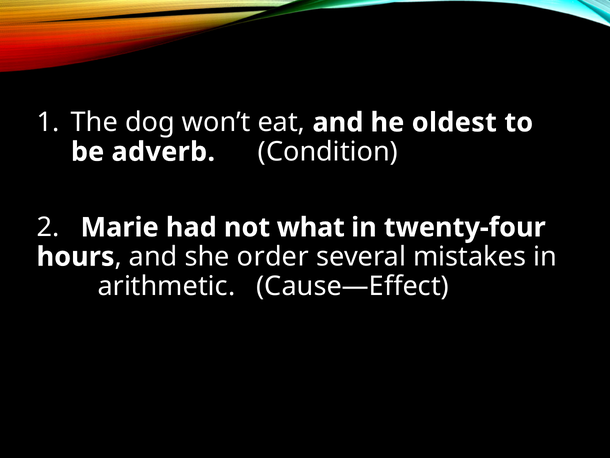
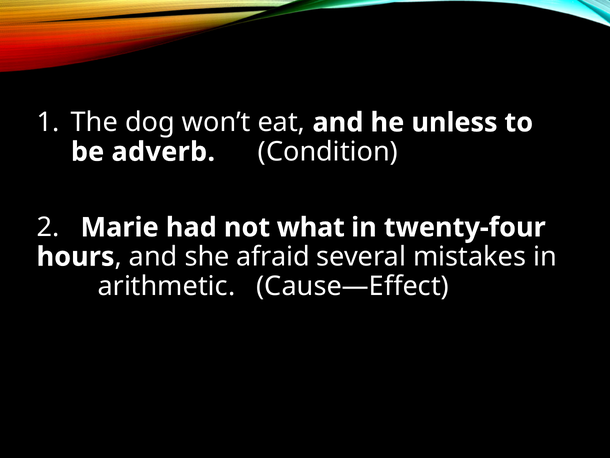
oldest: oldest -> unless (454, 122)
order: order -> afraid (273, 257)
